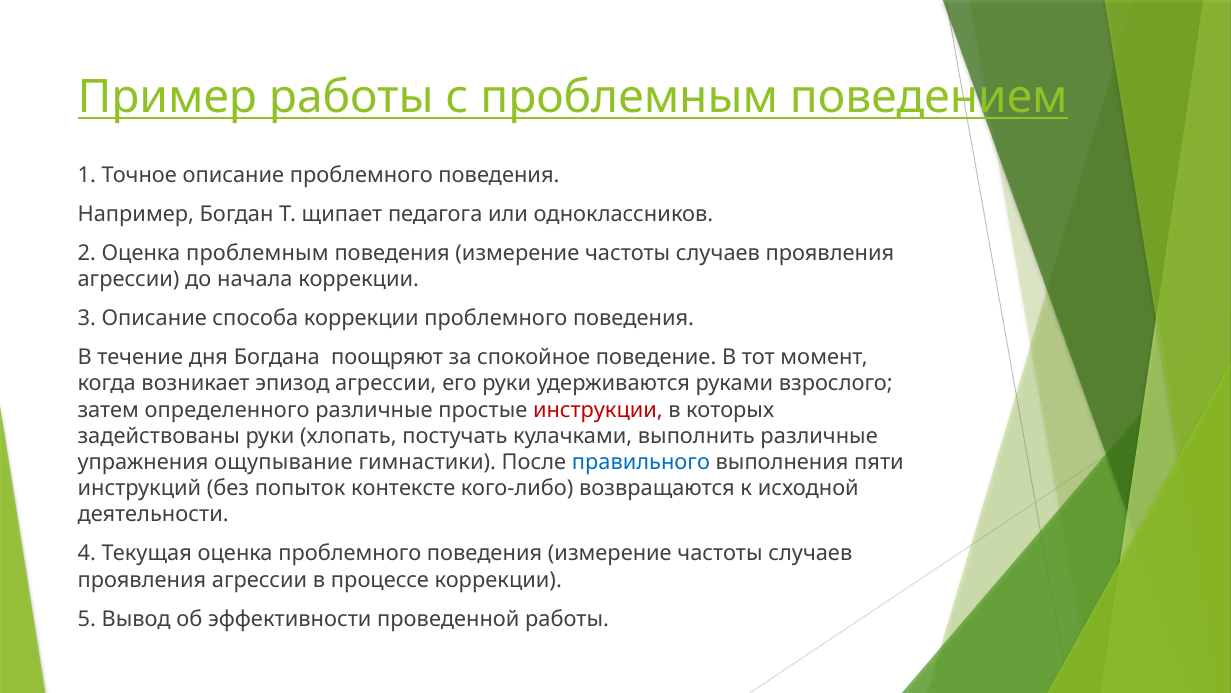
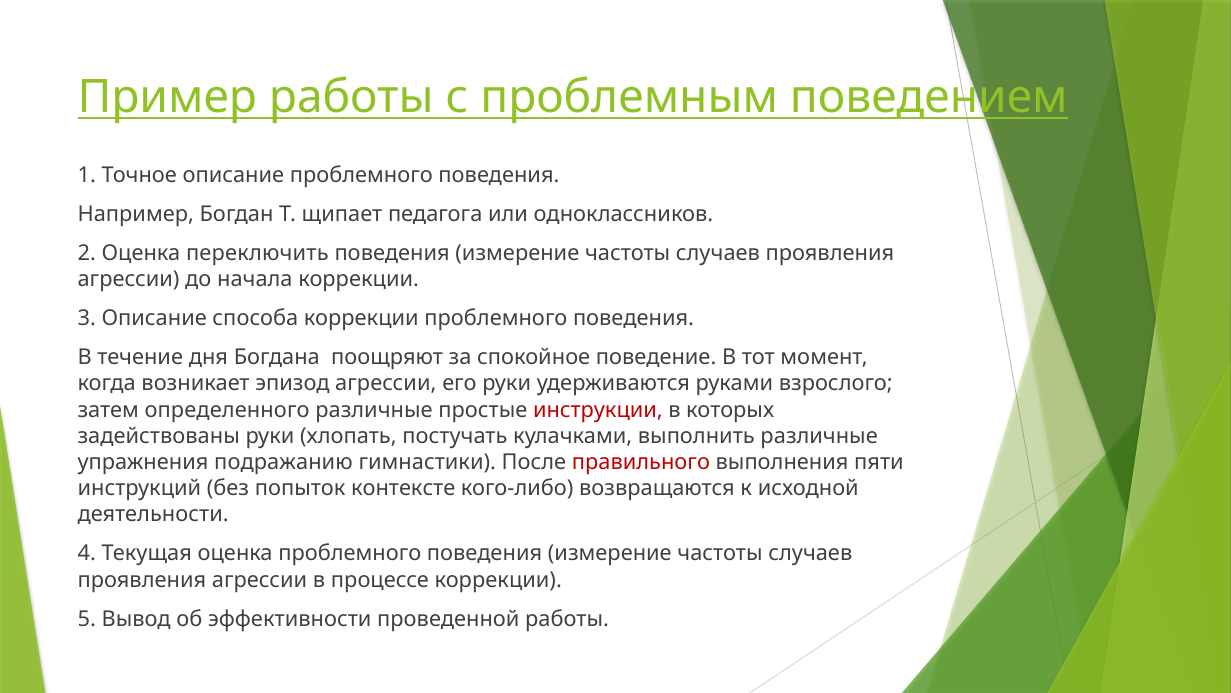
Оценка проблемным: проблемным -> переключить (257, 253)
ощупывание: ощупывание -> подражанию (284, 462)
правильного colour: blue -> red (641, 462)
